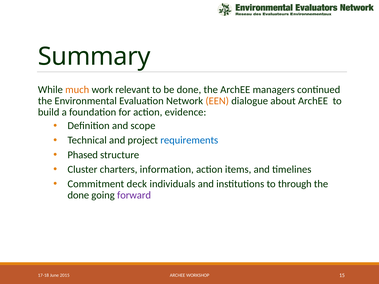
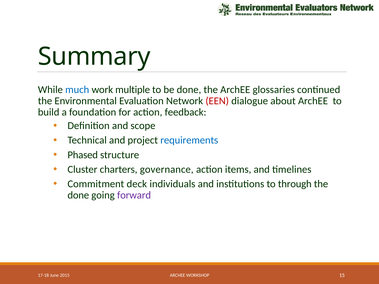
much colour: orange -> blue (77, 90)
relevant: relevant -> multiple (133, 90)
managers: managers -> glossaries (274, 90)
EEN colour: orange -> red (217, 101)
evidence: evidence -> feedback (186, 112)
information: information -> governance (167, 169)
